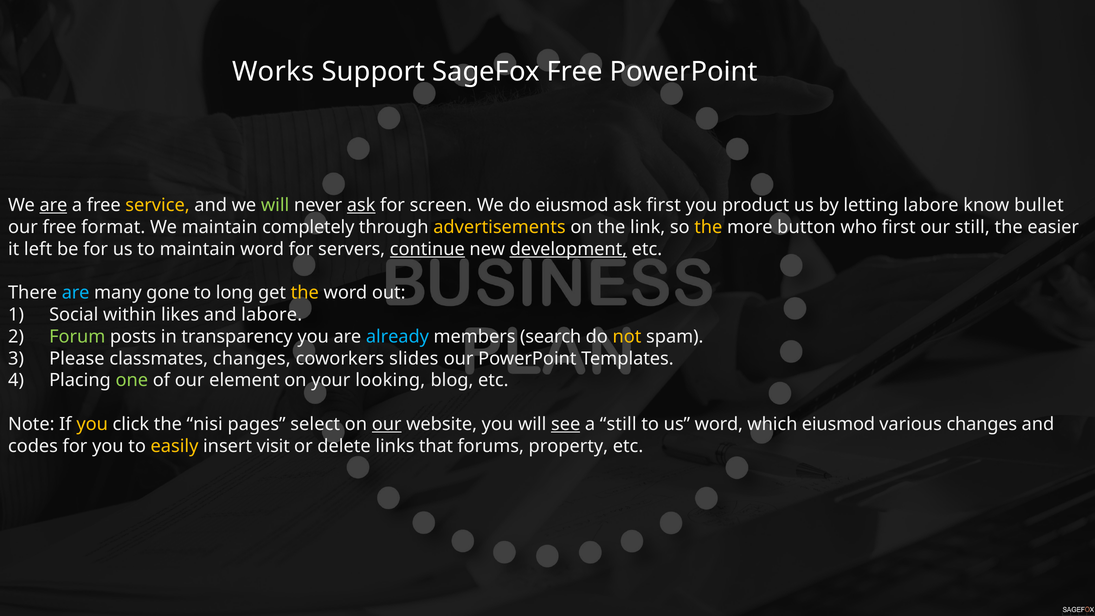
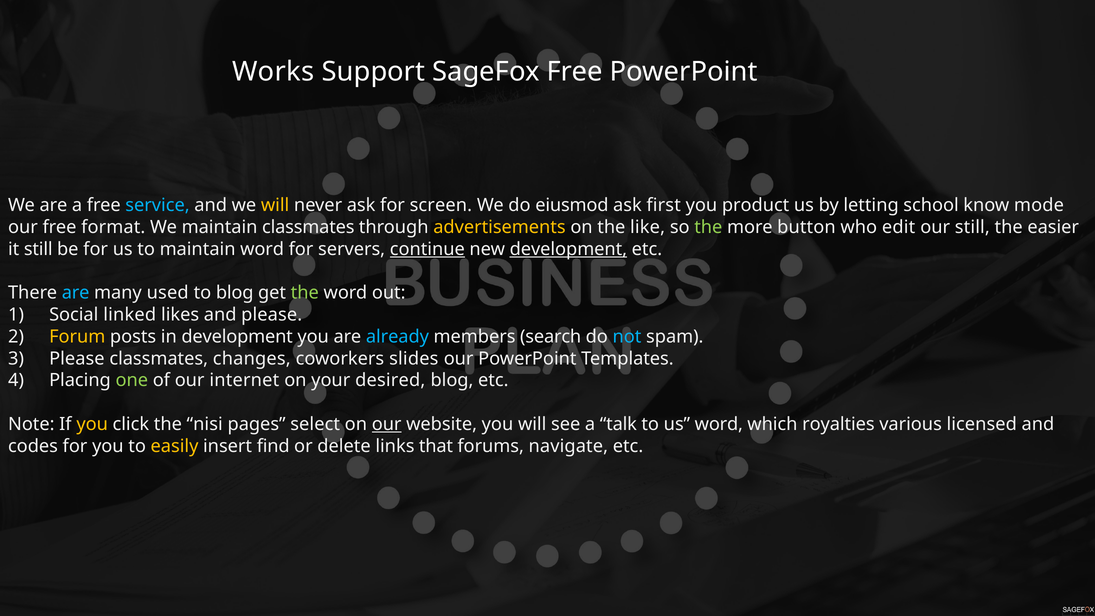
are underline: present -> none (53, 205)
service colour: yellow -> light blue (158, 205)
will colour: light green -> yellow (275, 205)
ask underline: present -> none (361, 205)
letting labore: labore -> school (931, 205)
bullet: bullet -> mode (1039, 205)
maintain completely: completely -> classmates (308, 227)
link: link -> like (648, 227)
the colour: yellow -> light green (708, 227)
who first: first -> edit (899, 227)
it left: left -> still (38, 249)
gone: gone -> used (168, 293)
to long: long -> blog (235, 293)
the colour: yellow -> light green (305, 293)
within: within -> linked (130, 315)
and labore: labore -> please (272, 315)
Forum colour: light green -> yellow (77, 337)
in transparency: transparency -> development (237, 337)
not colour: yellow -> light blue (627, 337)
element: element -> internet (244, 380)
looking: looking -> desired (390, 380)
see underline: present -> none (566, 424)
a still: still -> talk (618, 424)
which eiusmod: eiusmod -> royalties (838, 424)
various changes: changes -> licensed (982, 424)
visit: visit -> find (273, 446)
property: property -> navigate (568, 446)
